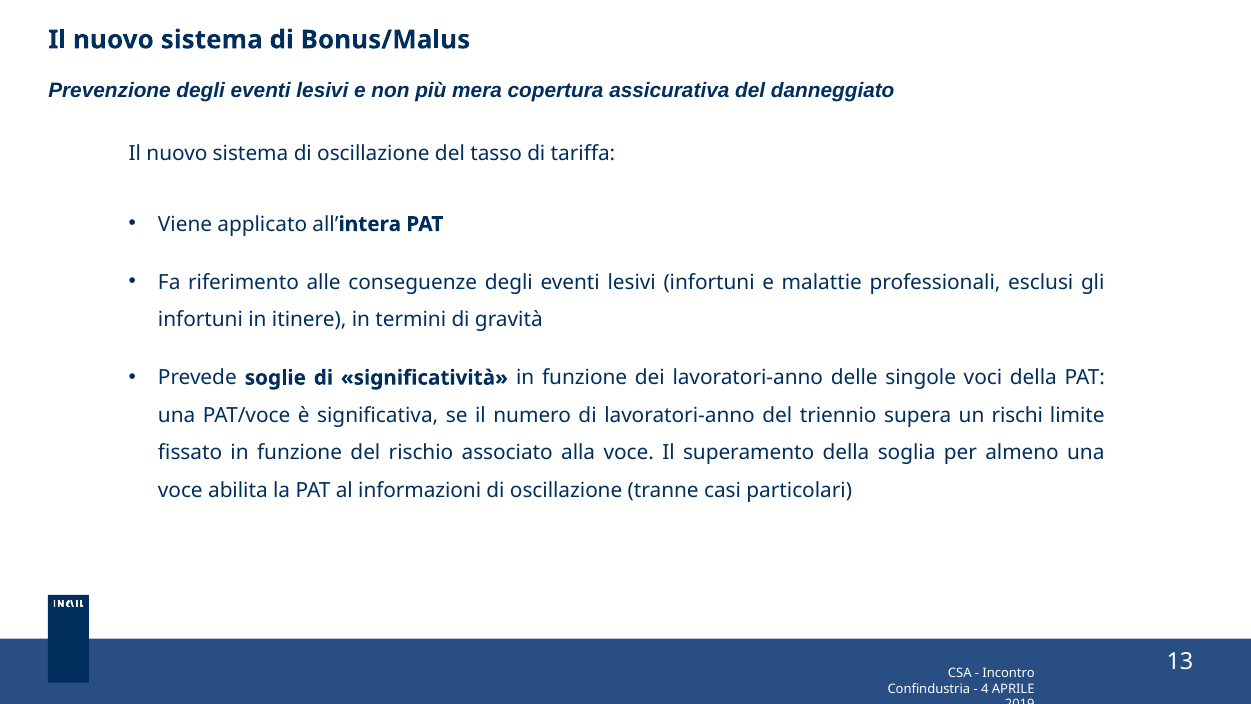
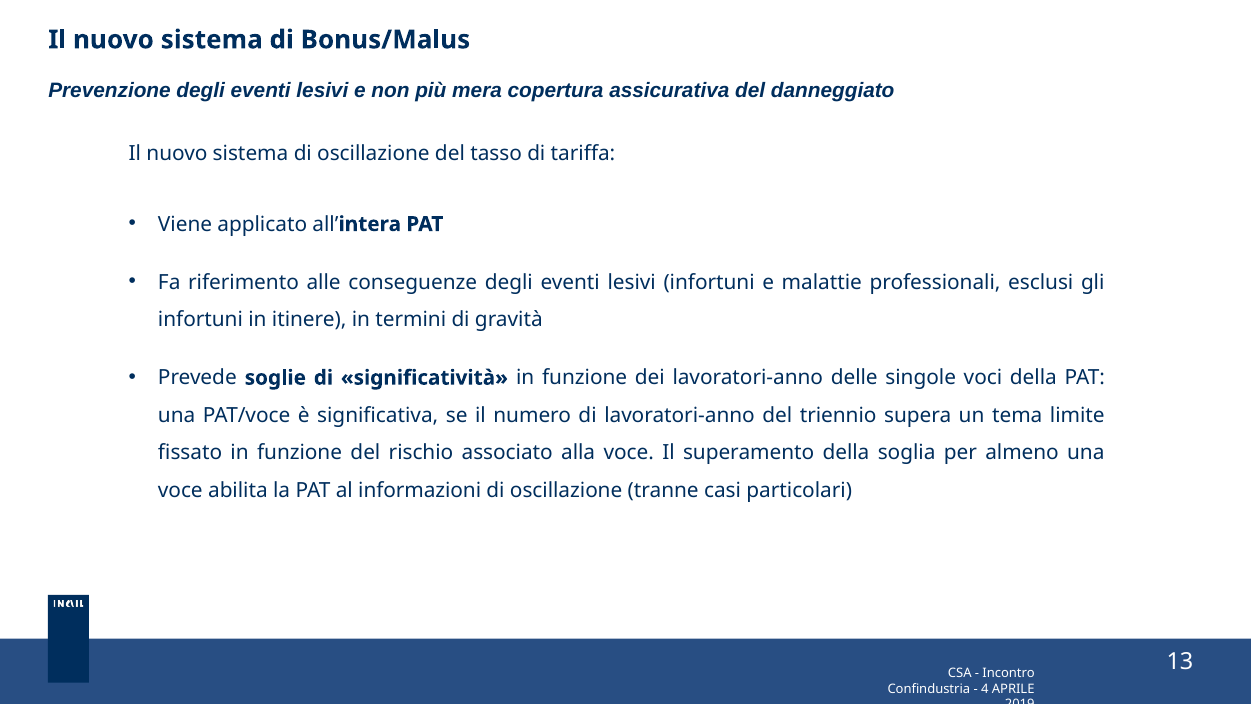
rischi: rischi -> tema (1017, 415)
